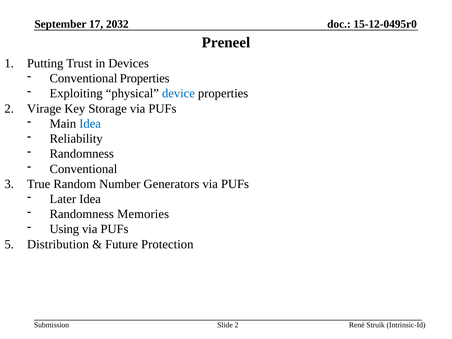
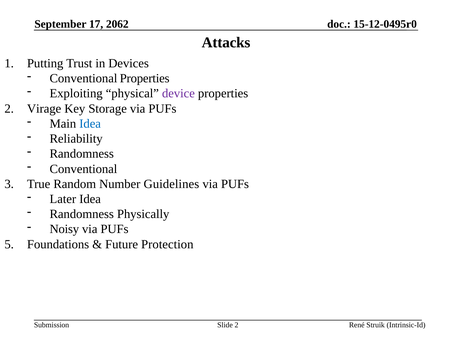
2032: 2032 -> 2062 (117, 24)
Preneel: Preneel -> Attacks (226, 42)
device colour: blue -> purple (178, 94)
Generators: Generators -> Guidelines (171, 184)
Memories: Memories -> Physically (143, 214)
Using: Using -> Noisy (64, 229)
Distribution: Distribution -> Foundations (58, 244)
